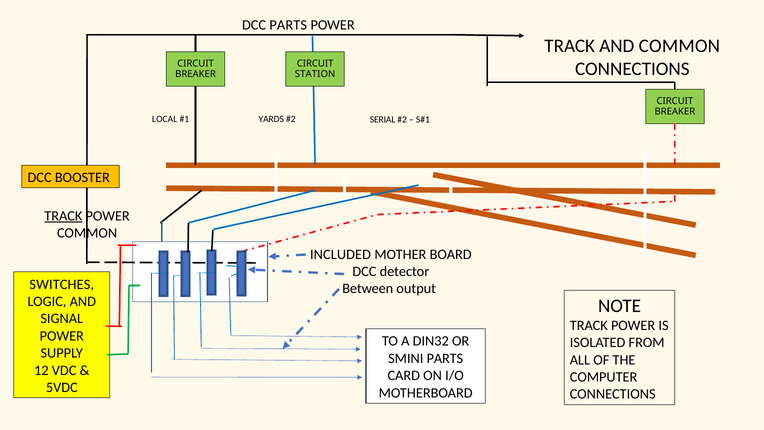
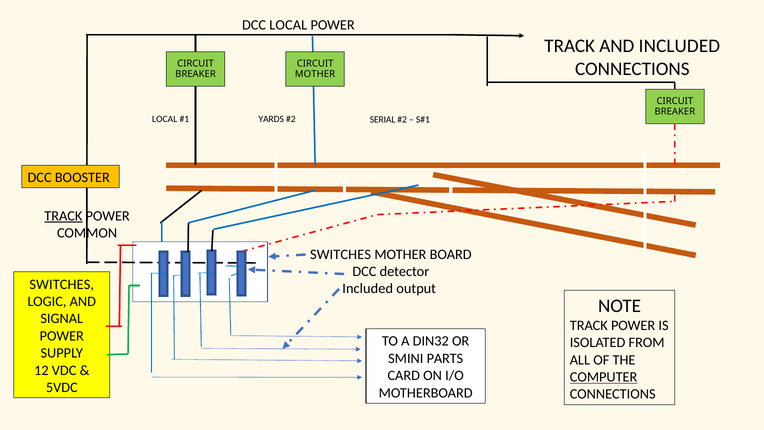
DCC PARTS: PARTS -> LOCAL (288, 25)
AND COMMON: COMMON -> INCLUDED (679, 46)
STATION: STATION -> MOTHER (315, 74)
INCLUDED: INCLUDED -> SWITCHES (341, 254)
Between: Between -> Included (368, 289)
COMPUTER underline: none -> present (604, 377)
